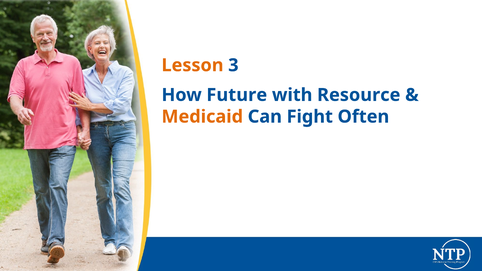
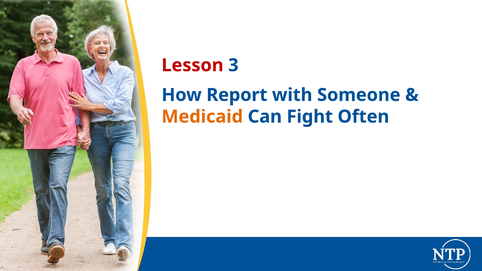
Lesson colour: orange -> red (192, 65)
Future: Future -> Report (237, 95)
Resource: Resource -> Someone (359, 95)
